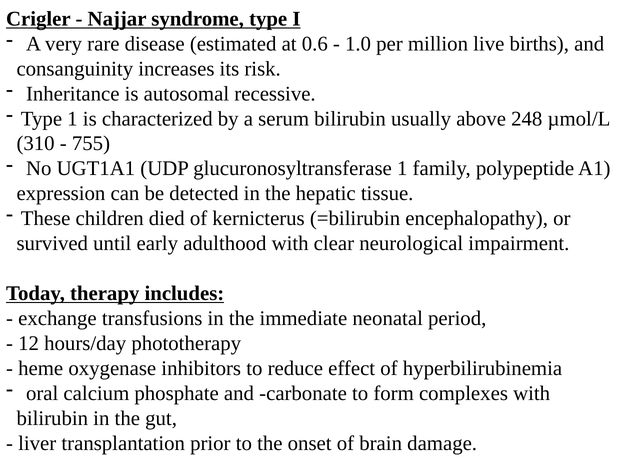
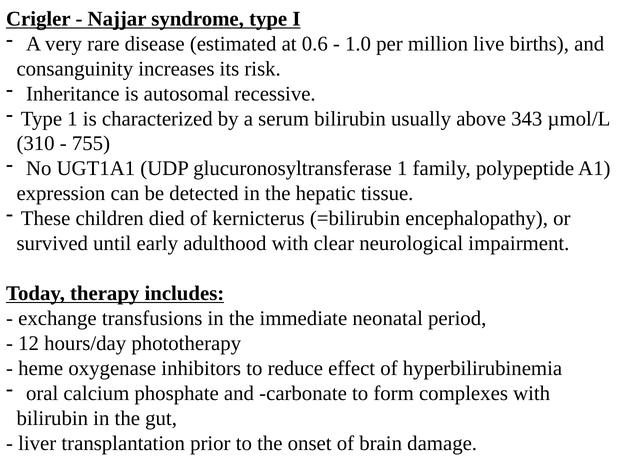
248: 248 -> 343 (527, 119)
